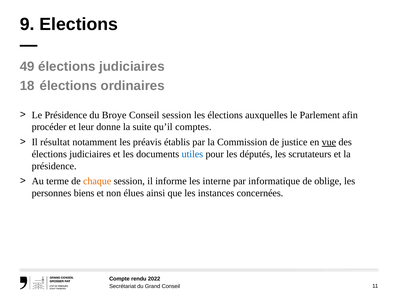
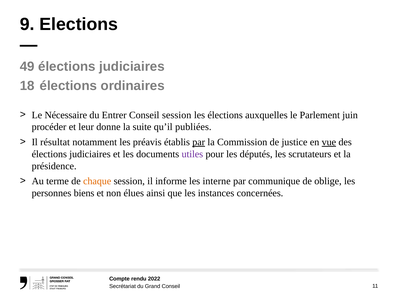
Le Présidence: Présidence -> Nécessaire (66, 115)
Broye: Broye -> Entrer (114, 115)
afin: afin -> juin (350, 115)
comptes: comptes -> publiées (193, 127)
par underline: none -> present (199, 142)
utiles colour: blue -> purple (192, 154)
informatique: informatique -> communique (274, 181)
